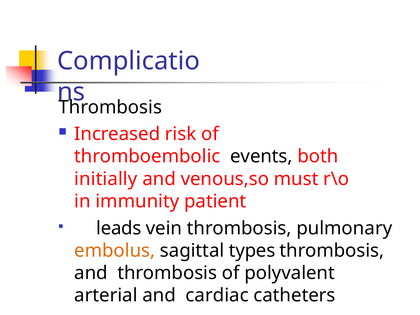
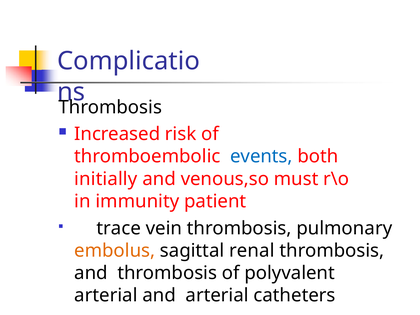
events colour: black -> blue (261, 156)
leads: leads -> trace (119, 228)
types: types -> renal (252, 251)
and cardiac: cardiac -> arterial (217, 295)
